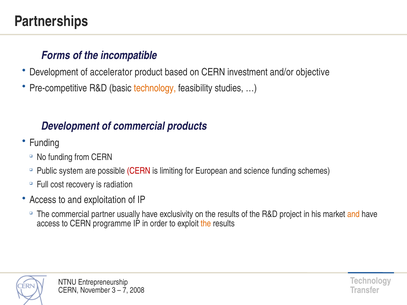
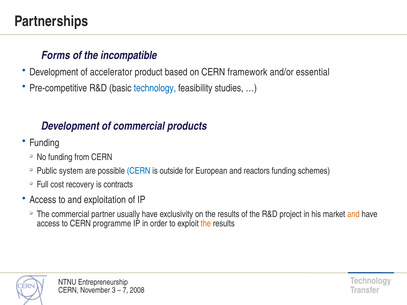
investment: investment -> framework (247, 72)
objective: objective -> essential (313, 72)
technology colour: orange -> blue (155, 88)
CERN colour: red -> blue (139, 171)
limiting: limiting -> outside (171, 171)
science: science -> reactors (257, 171)
radiation: radiation -> contracts (118, 185)
